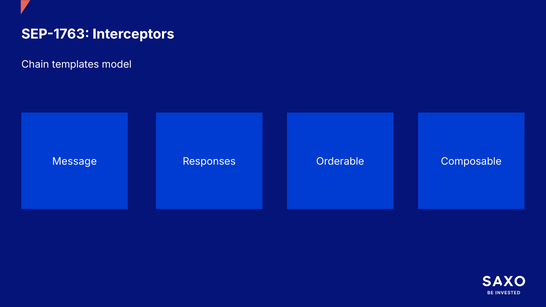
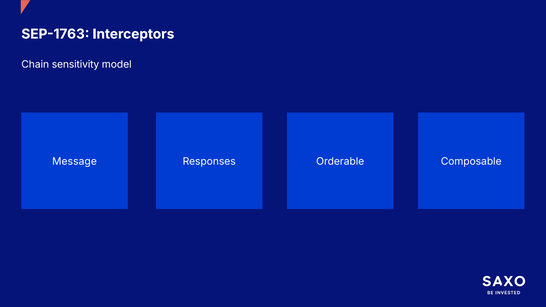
templates: templates -> sensitivity (76, 65)
